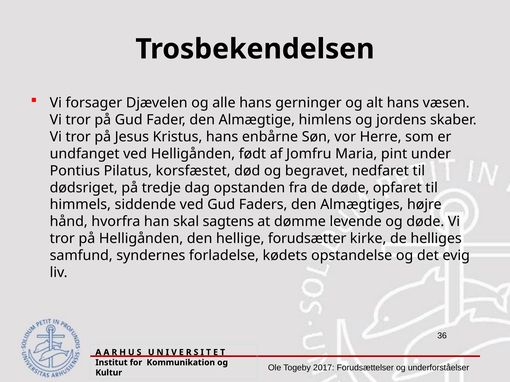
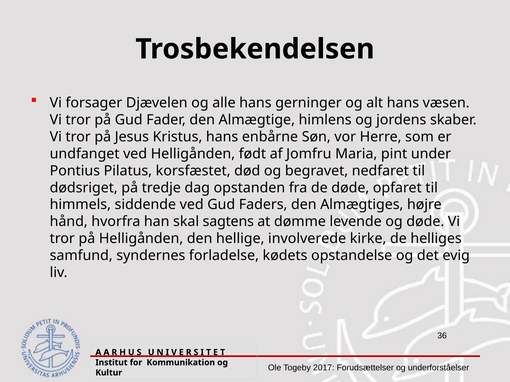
forudsætter: forudsætter -> involverede (307, 239)
